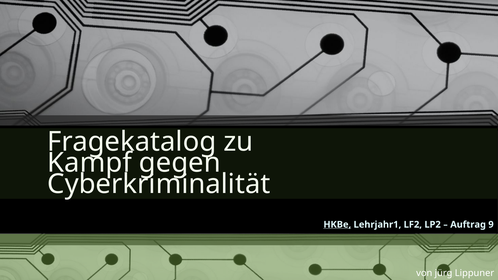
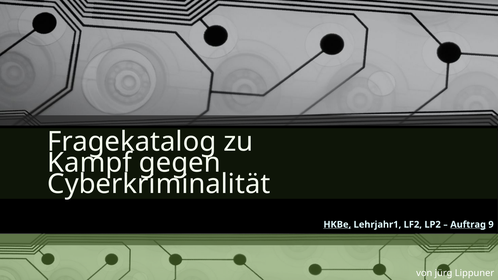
Auftrag underline: none -> present (468, 225)
